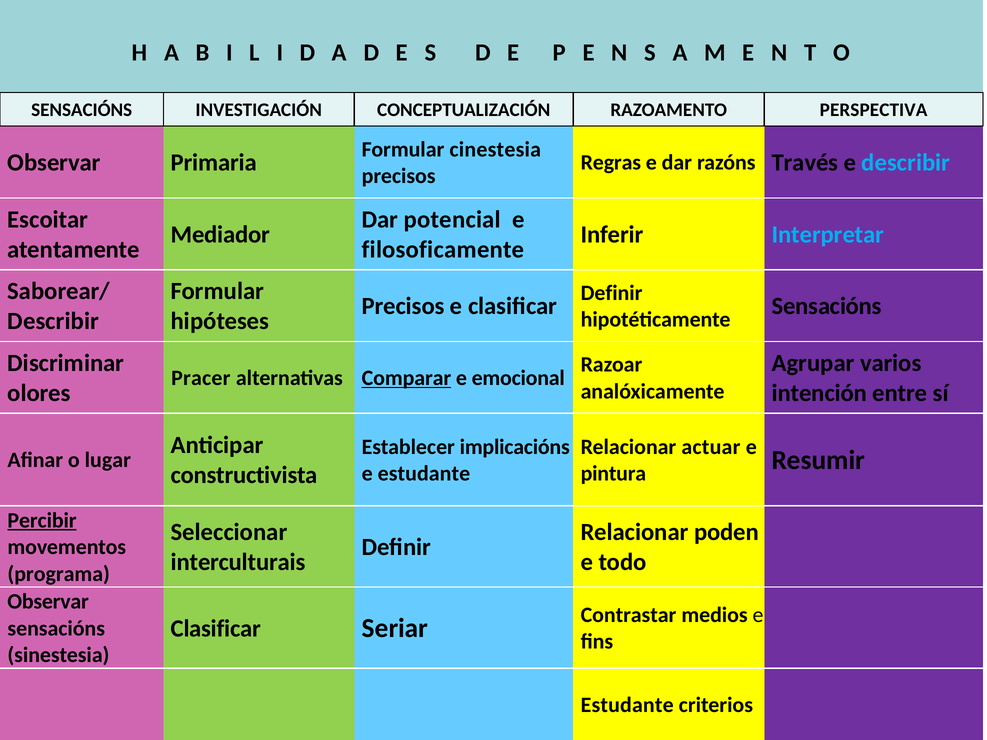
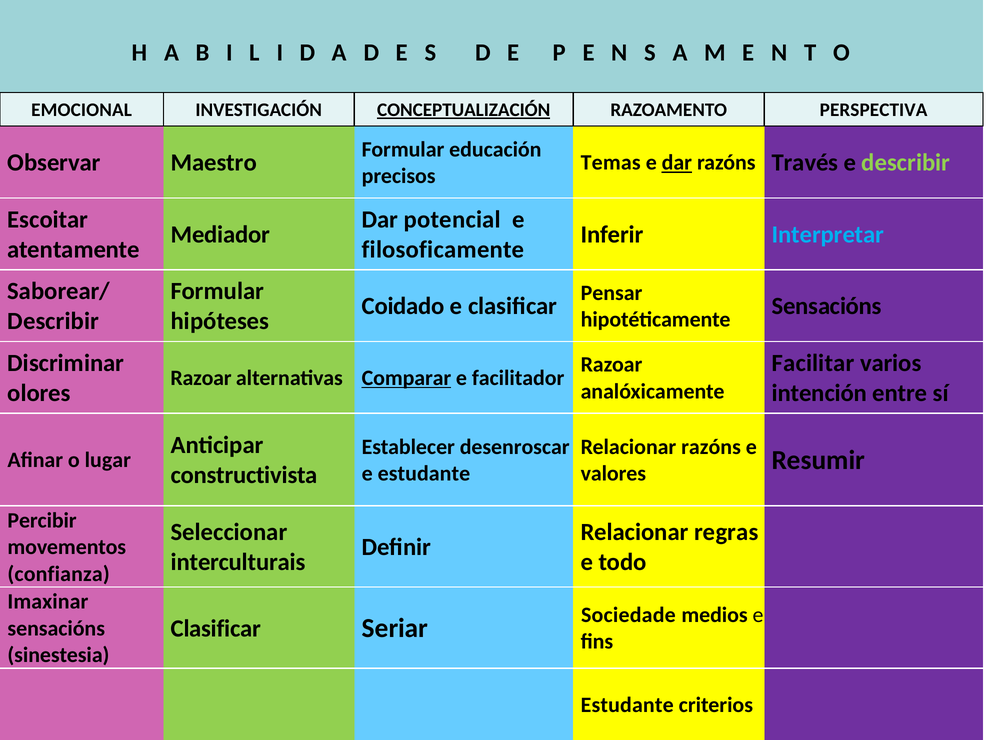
SENSACIÓNS: SENSACIÓNS -> EMOCIONAL (82, 110)
CONCEPTUALIZACIÓN underline: none -> present (464, 110)
cinestesia: cinestesia -> educación (495, 149)
Primaria: Primaria -> Maestro (214, 163)
Regras: Regras -> Temas (611, 163)
dar underline: none -> present (677, 163)
describir colour: light blue -> light green (906, 163)
Definir: Definir -> Pensar (612, 293)
Precisos: Precisos -> Coidado (403, 306)
Agrupar: Agrupar -> Facilitar (813, 363)
Pracer: Pracer -> Razoar (201, 378)
emocional: emocional -> facilitador (518, 378)
implicacións: implicacións -> desenroscar (515, 447)
Relacionar actuar: actuar -> razóns (711, 447)
pintura: pintura -> valores (613, 474)
Percibir underline: present -> none (42, 520)
poden: poden -> regras (726, 532)
programa: programa -> confianza (59, 574)
Observar: Observar -> Imaxinar (48, 602)
Contrastar: Contrastar -> Sociedade (628, 615)
